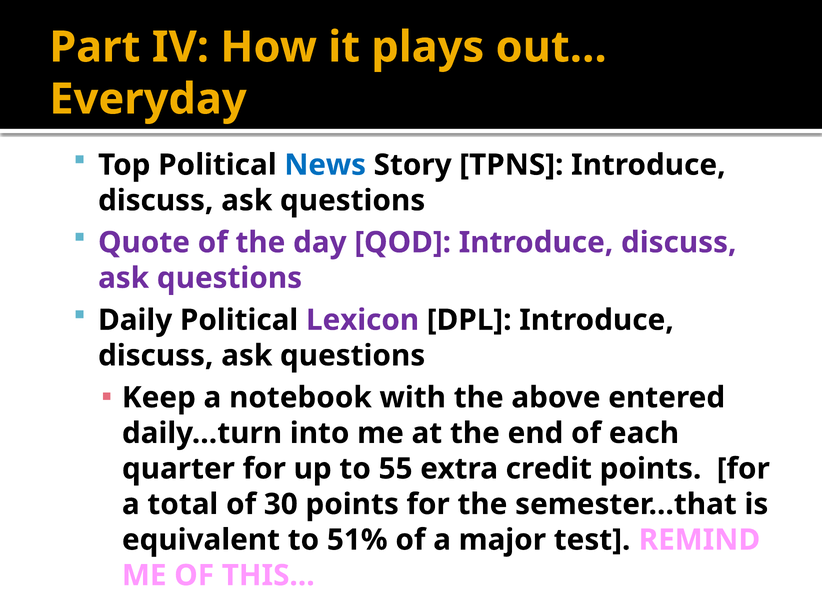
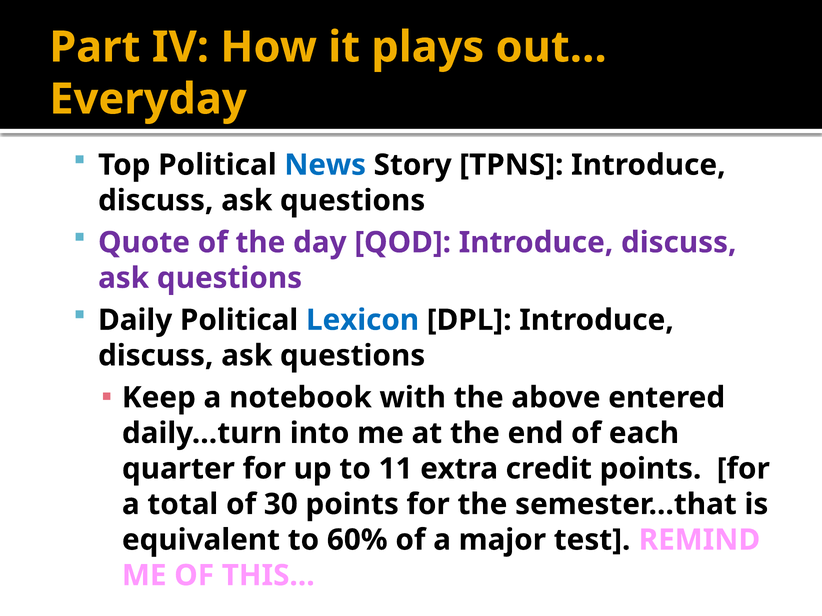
Lexicon colour: purple -> blue (363, 320)
55: 55 -> 11 (396, 469)
51%: 51% -> 60% (357, 540)
